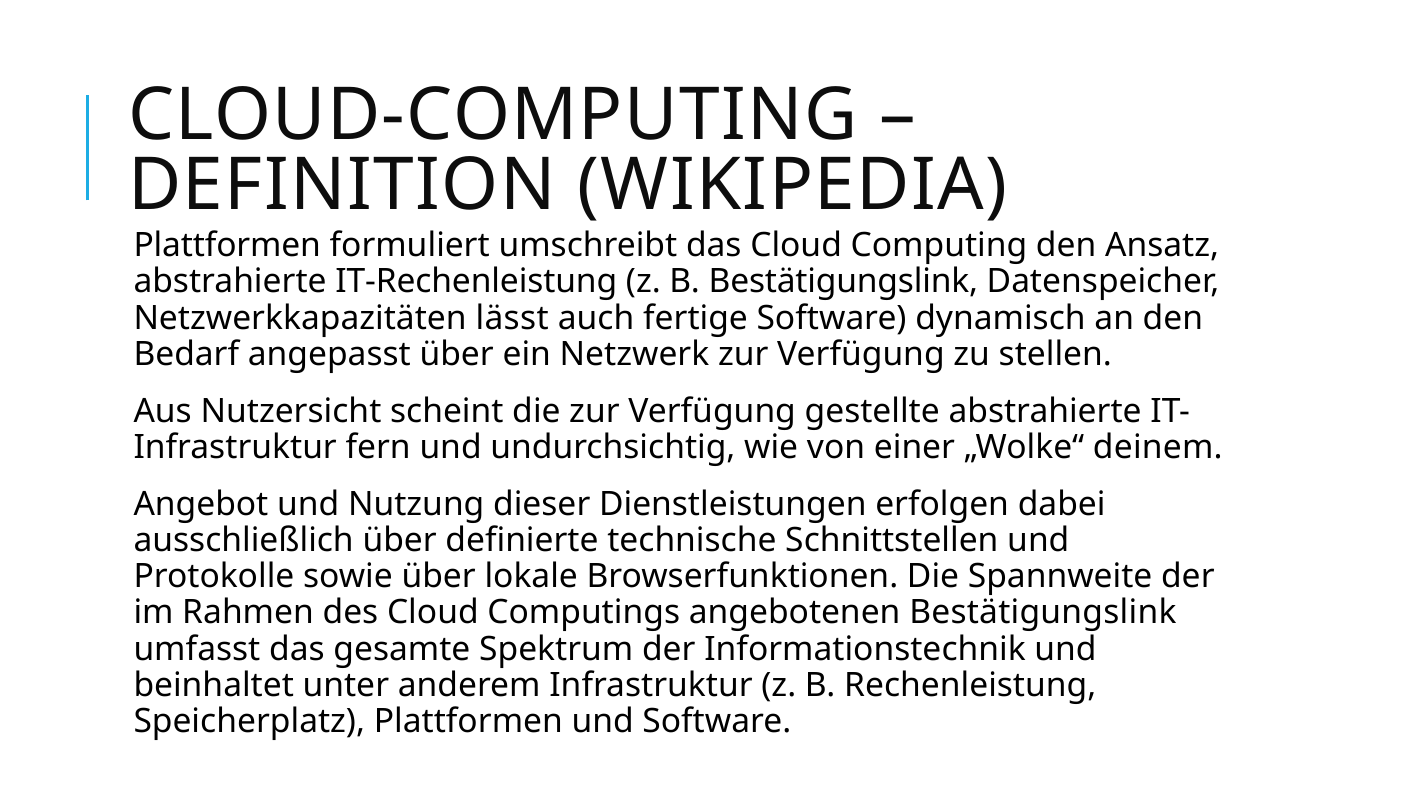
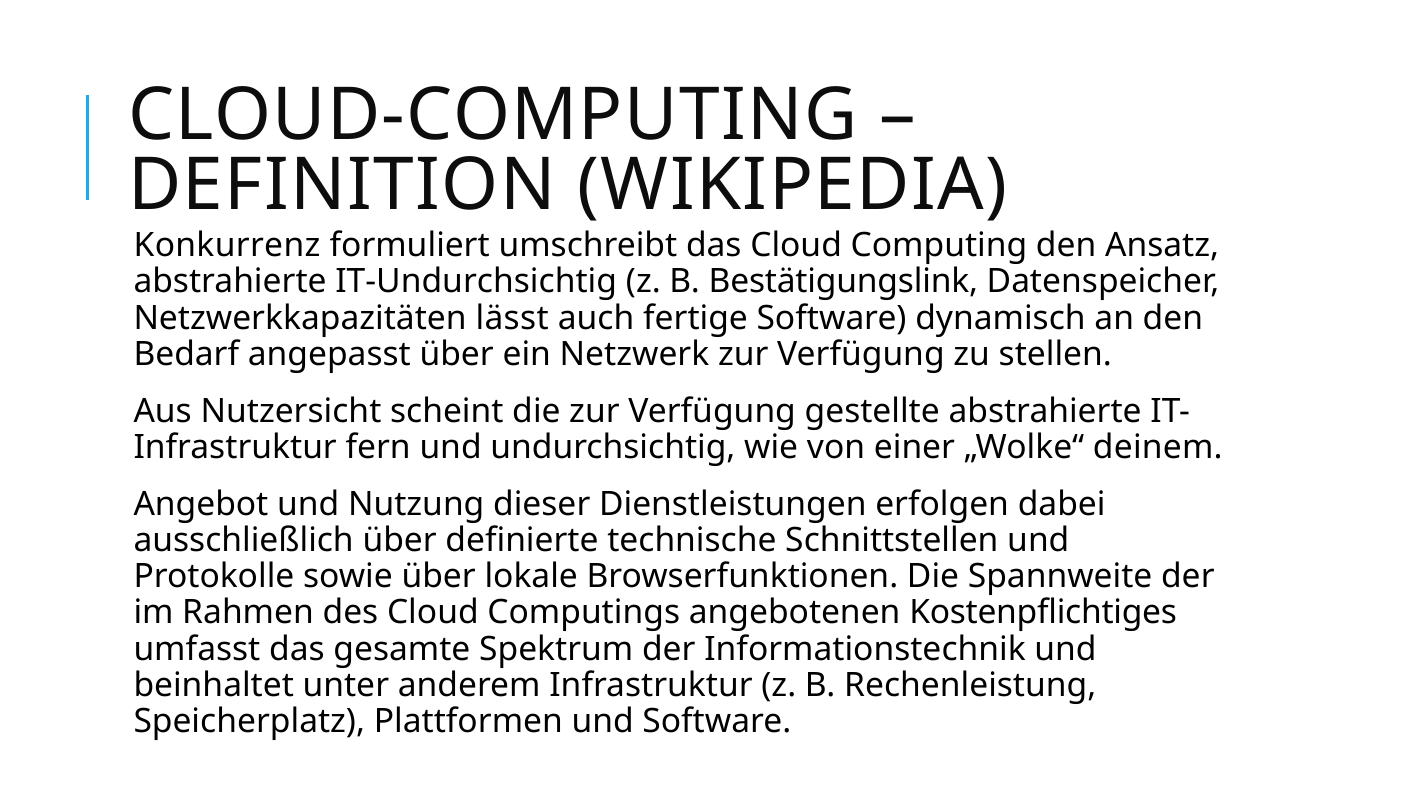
Plattformen: Plattformen -> Konkurrenz (227, 245)
IT-Rechenleistung: IT-Rechenleistung -> IT-Undurchsichtig (476, 282)
angebotenen Bestätigungslink: Bestätigungslink -> Kostenpflichtiges (1043, 613)
